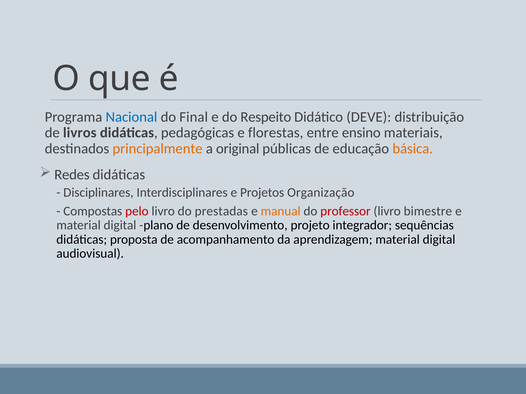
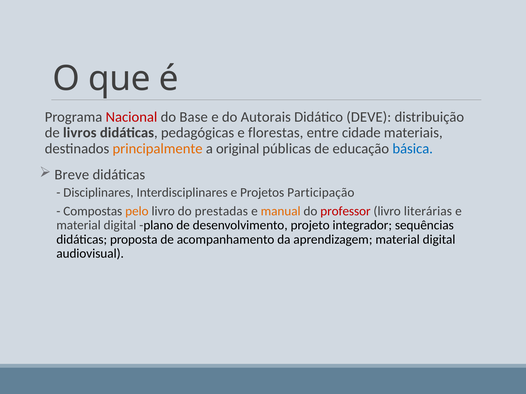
Nacional colour: blue -> red (131, 117)
Final: Final -> Base (194, 117)
Respeito: Respeito -> Autorais (266, 117)
ensino: ensino -> cidade (361, 133)
básica colour: orange -> blue (413, 149)
Redes: Redes -> Breve (72, 175)
Organização: Organização -> Participação (321, 193)
pelo colour: red -> orange (137, 211)
bimestre: bimestre -> literárias (428, 211)
